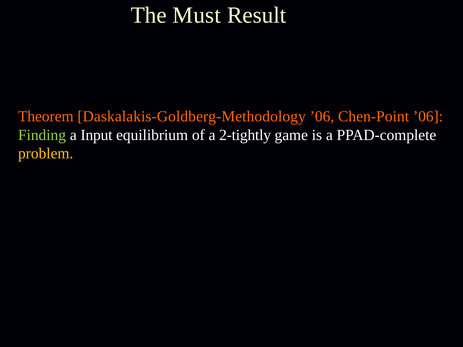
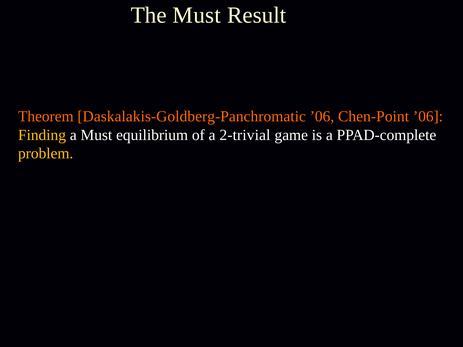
Daskalakis-Goldberg-Methodology: Daskalakis-Goldberg-Methodology -> Daskalakis-Goldberg-Panchromatic (192, 117)
Finding colour: light green -> yellow (42, 135)
a Input: Input -> Must (96, 135)
2-tightly: 2-tightly -> 2-trivial (245, 135)
